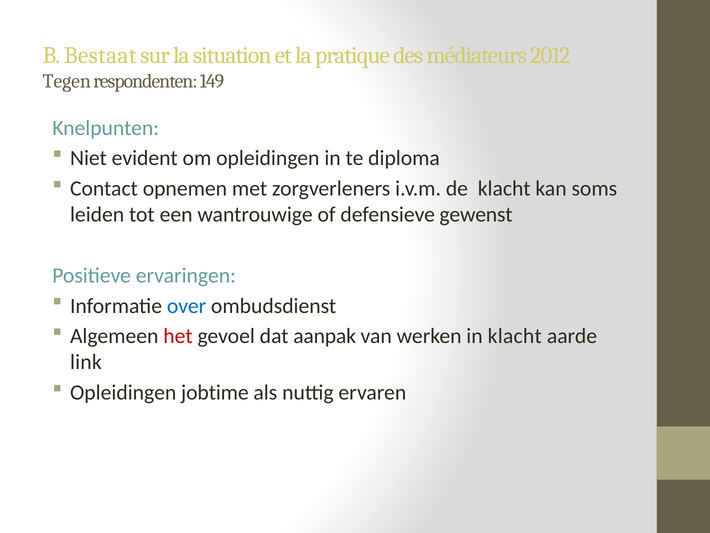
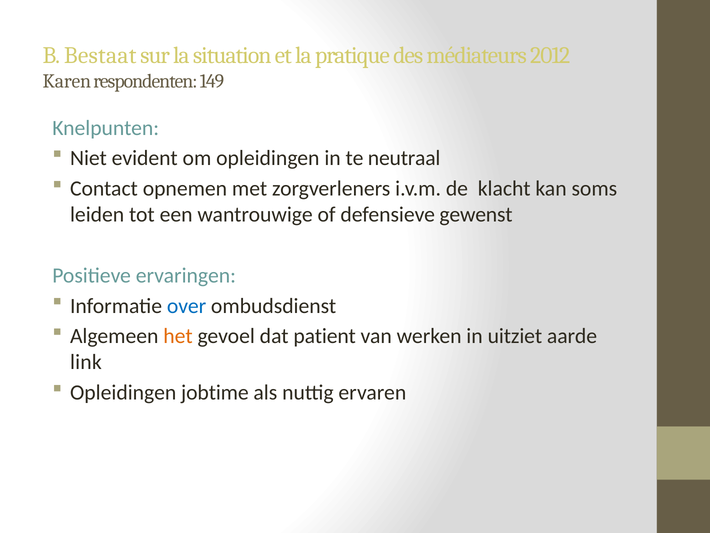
Tegen: Tegen -> Karen (67, 81)
diploma: diploma -> neutraal (404, 158)
het colour: red -> orange (178, 336)
aanpak: aanpak -> patient (325, 336)
in klacht: klacht -> uitziet (515, 336)
